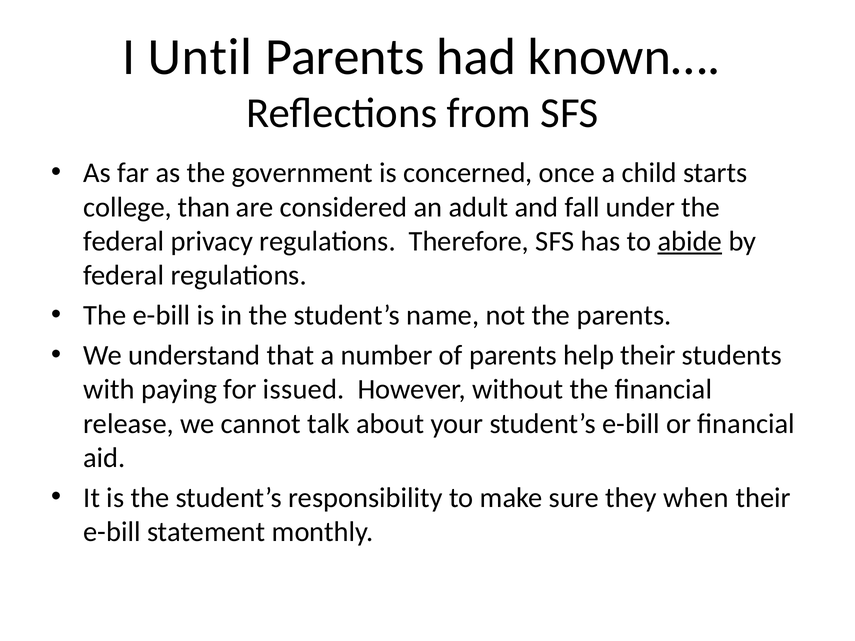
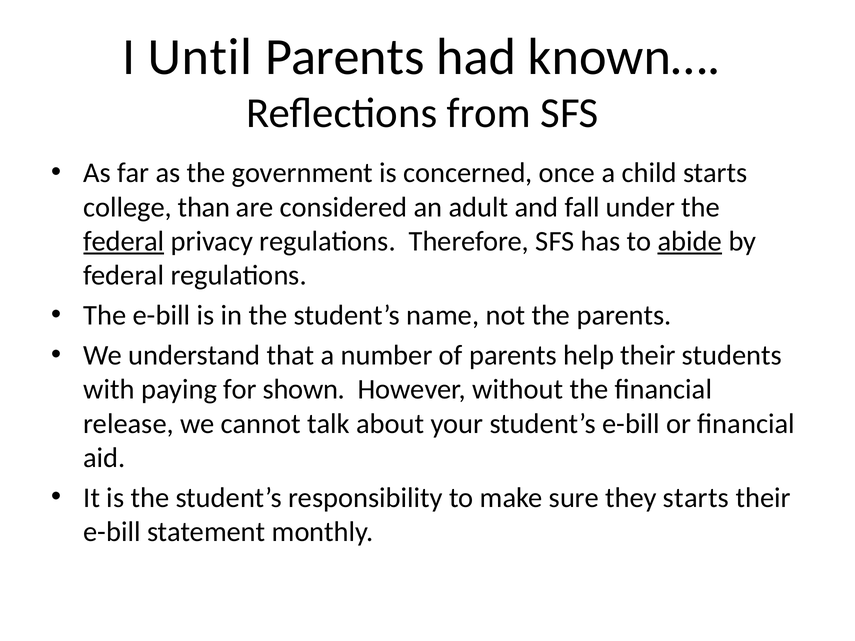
federal underline: none -> present (124, 241)
issued: issued -> shown (304, 390)
they when: when -> starts (696, 498)
